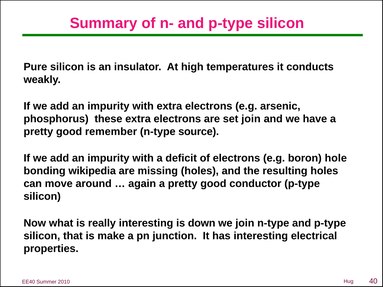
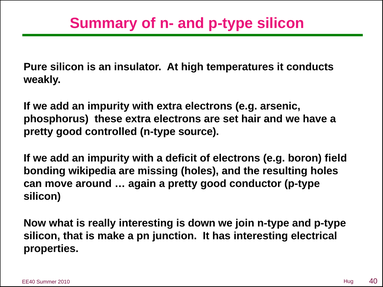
set join: join -> hair (251, 119)
remember: remember -> controlled (111, 132)
hole: hole -> field (336, 158)
